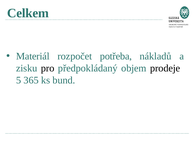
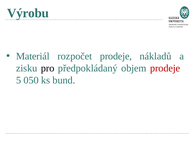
Celkem: Celkem -> Výrobu (28, 13)
rozpočet potřeba: potřeba -> prodeje (116, 56)
prodeje colour: black -> red (165, 68)
365: 365 -> 050 (31, 80)
